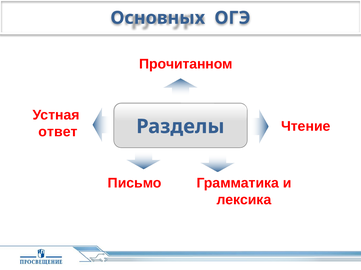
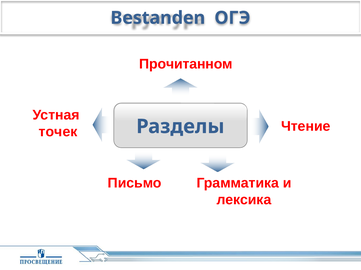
Основных: Основных -> Bestanden (158, 18)
ответ: ответ -> точек (58, 132)
